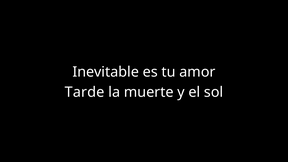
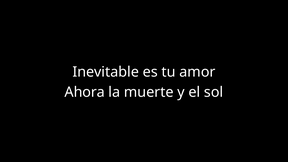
Tarde: Tarde -> Ahora (85, 92)
